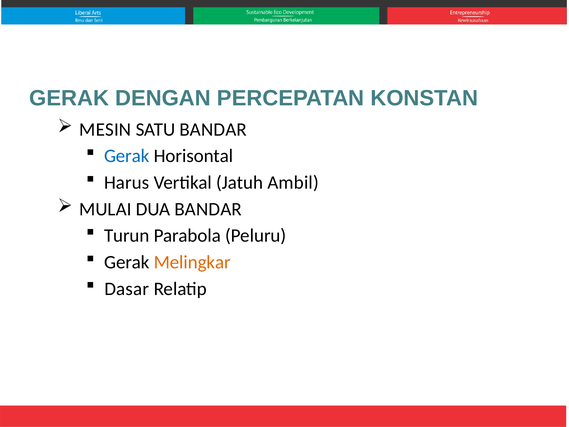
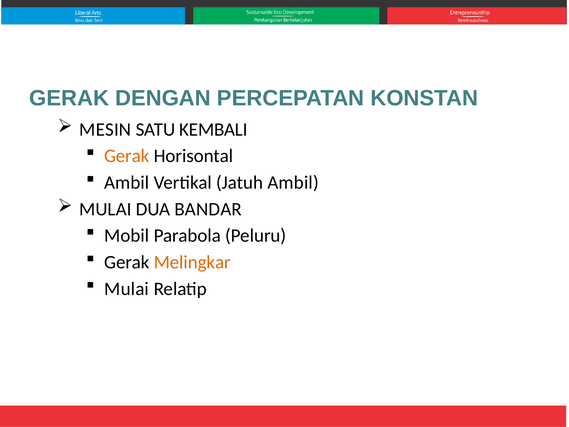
SATU BANDAR: BANDAR -> KEMBALI (213, 129)
Gerak colour: blue -> orange (127, 156)
Harus: Harus -> Ambil (127, 182)
Turun: Turun -> Mobil (127, 236)
Dasar: Dasar -> Mulai (127, 289)
